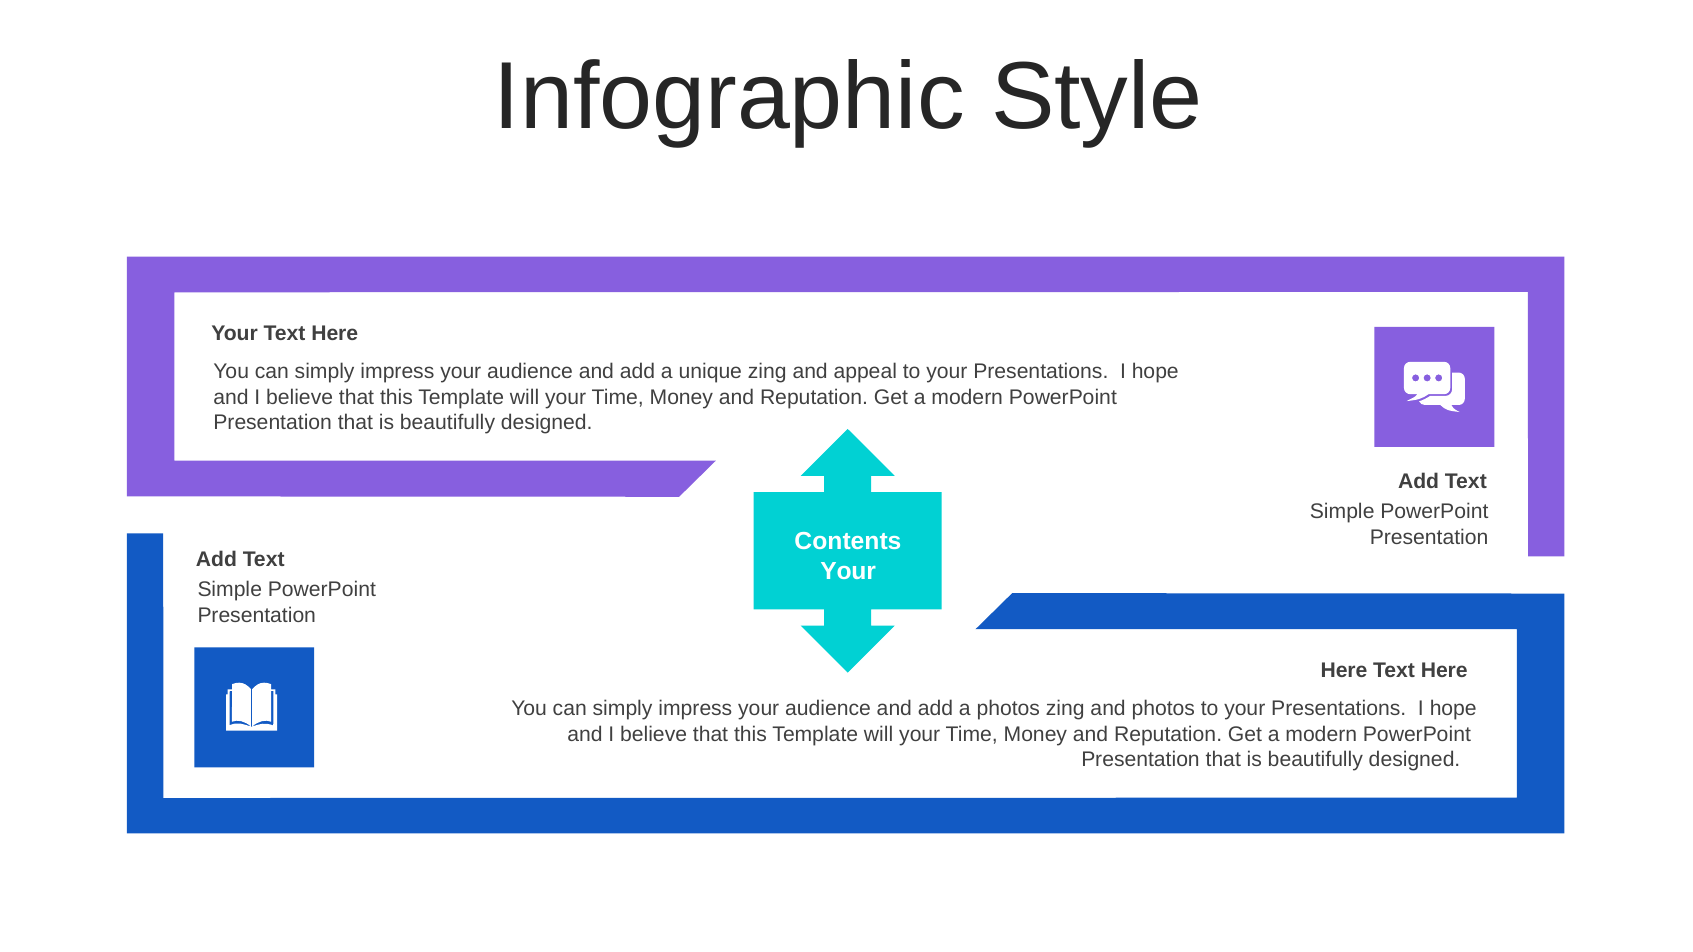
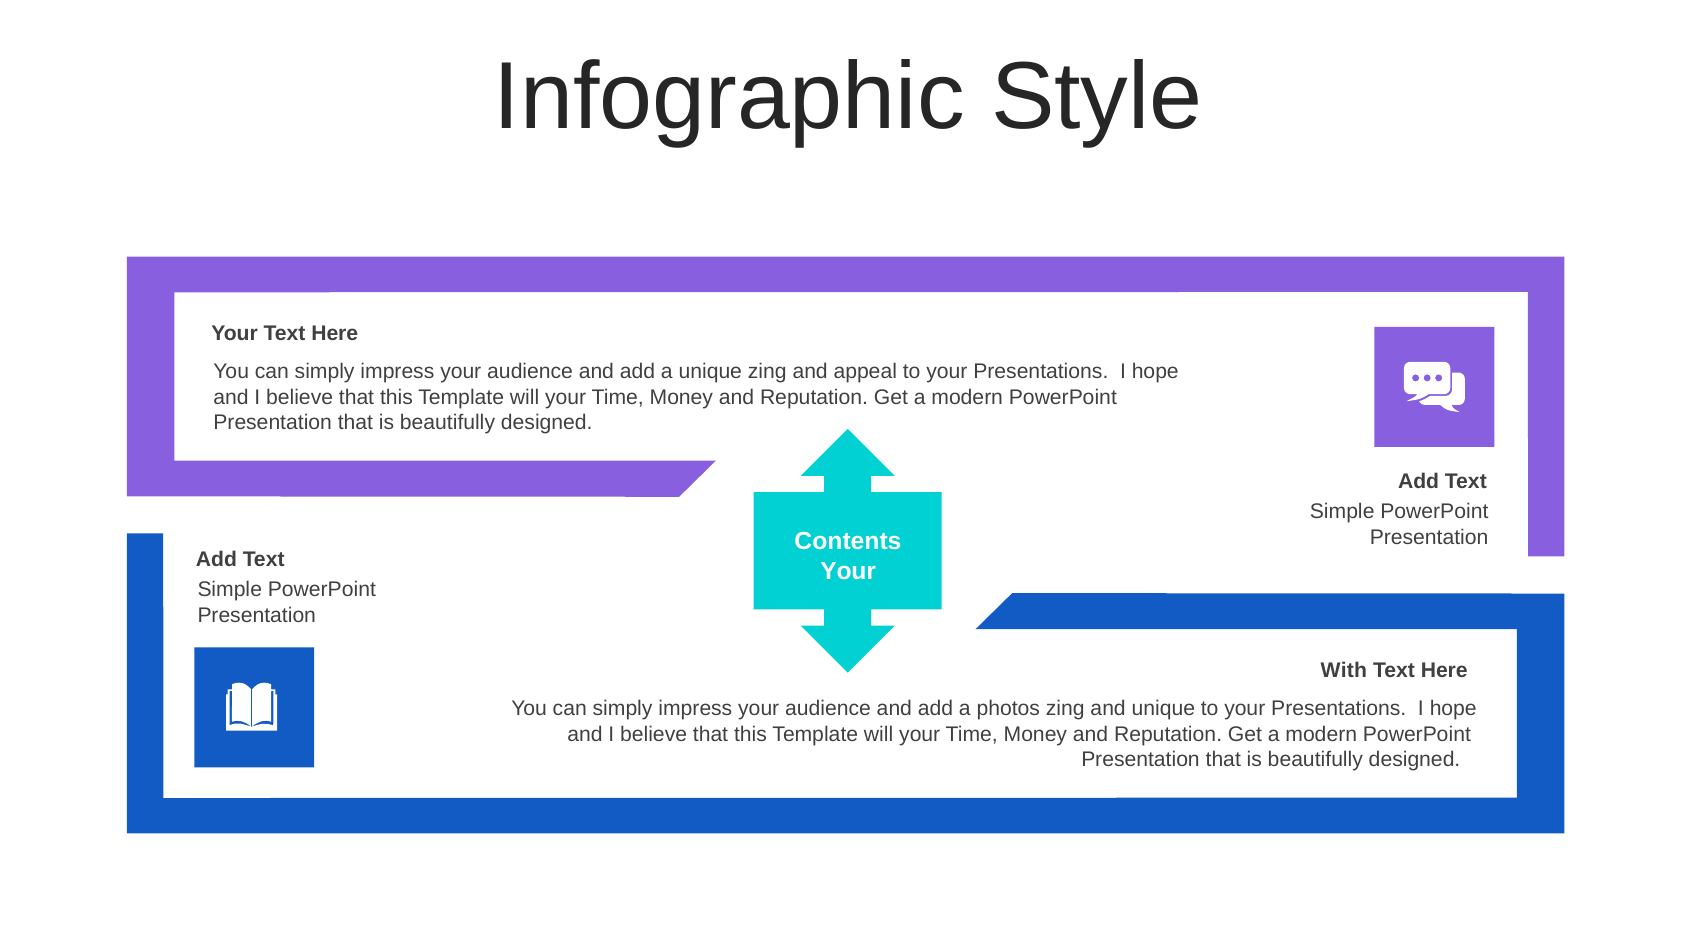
Here: Here -> With (1344, 671)
and photos: photos -> unique (1163, 709)
